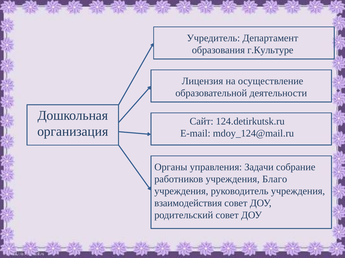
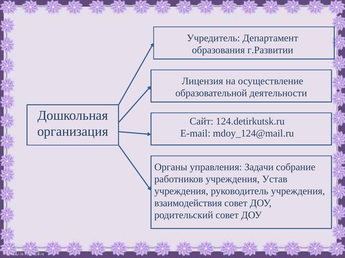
г.Культуре: г.Культуре -> г.Развитии (270, 50)
Благо: Благо -> Устав (275, 180)
